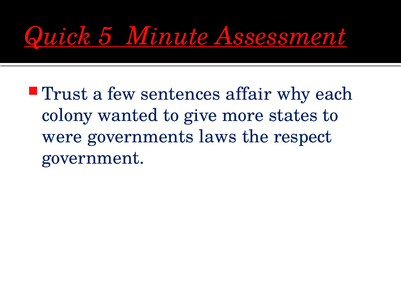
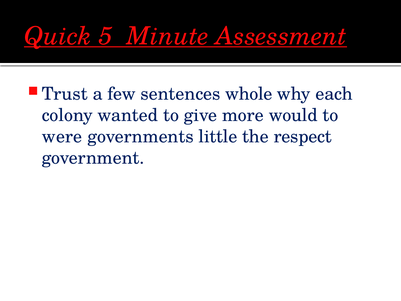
affair: affair -> whole (249, 94)
states: states -> would (293, 115)
laws: laws -> little (218, 137)
